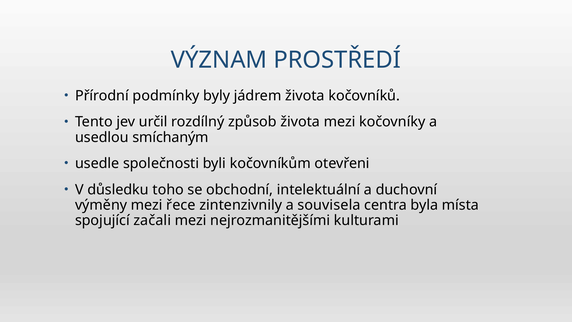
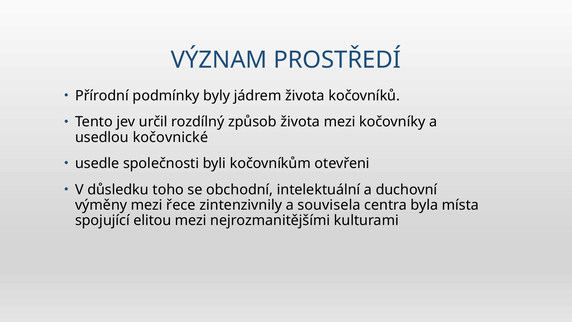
smíchaným: smíchaným -> kočovnické (170, 137)
začali: začali -> elitou (152, 220)
